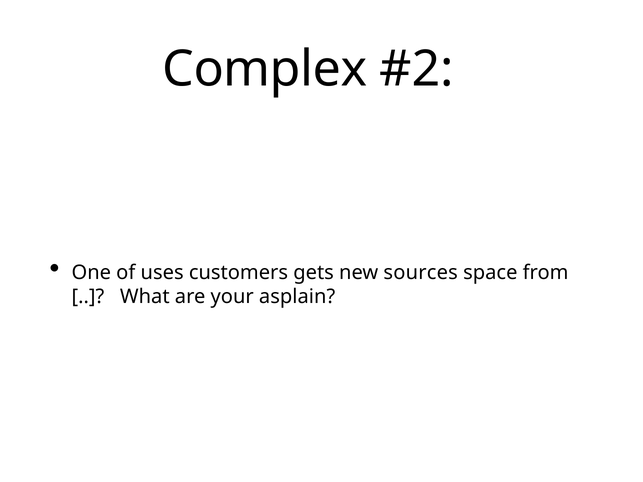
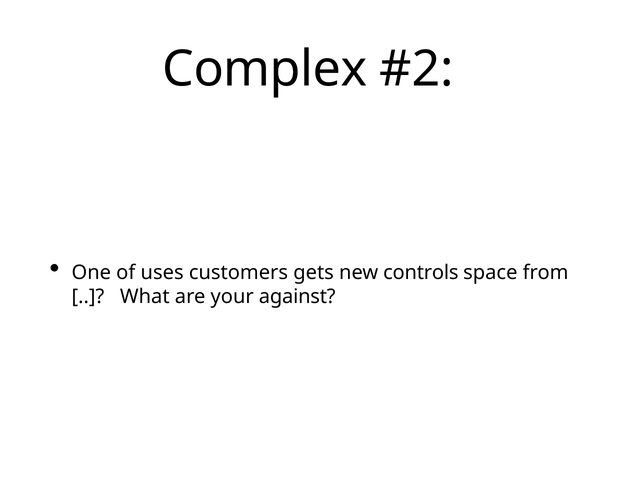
sources: sources -> controls (421, 273)
asplain: asplain -> against (297, 297)
